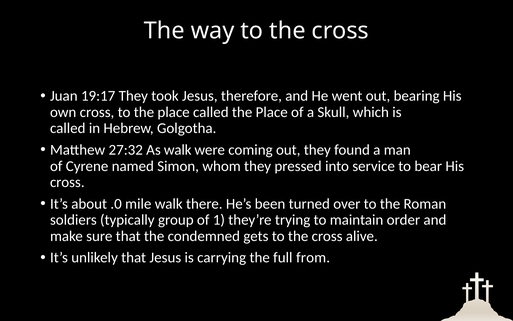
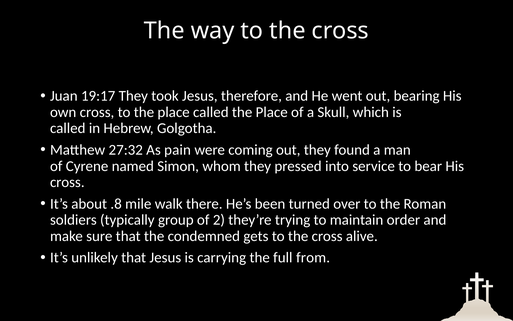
As walk: walk -> pain (178, 150)
.0: .0 -> .8 (116, 204)
1: 1 -> 2 (219, 220)
